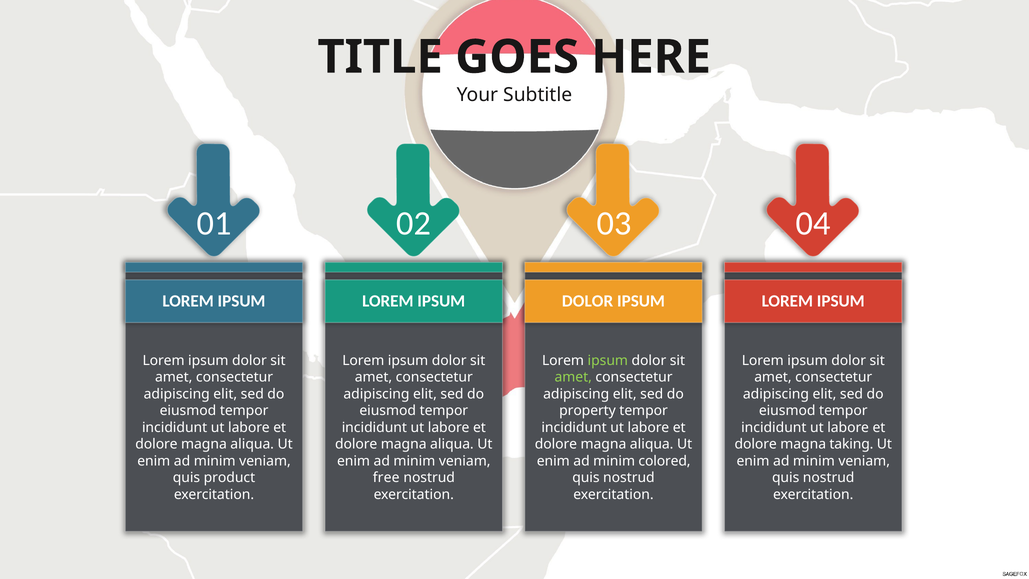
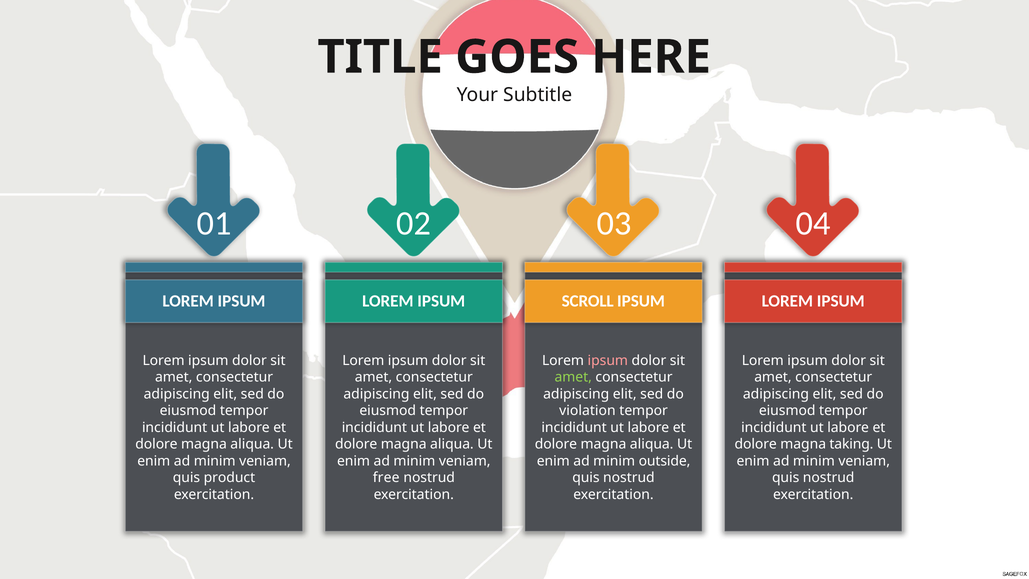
DOLOR: DOLOR -> SCROLL (588, 301)
ipsum colour: light green -> pink (608, 360)
property: property -> violation (587, 411)
colored: colored -> outside (665, 461)
